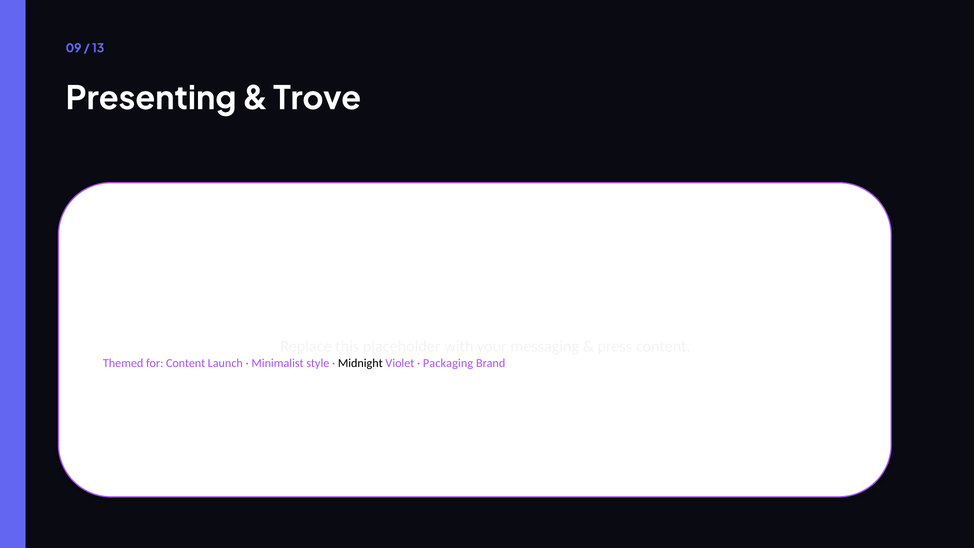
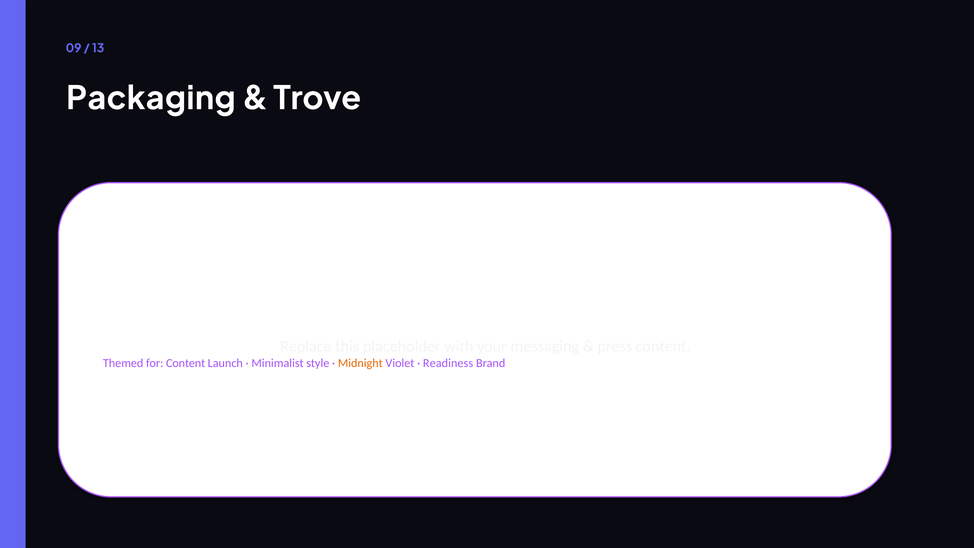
Presenting: Presenting -> Packaging (151, 98)
Midnight colour: black -> orange (360, 363)
Packaging: Packaging -> Readiness (448, 363)
